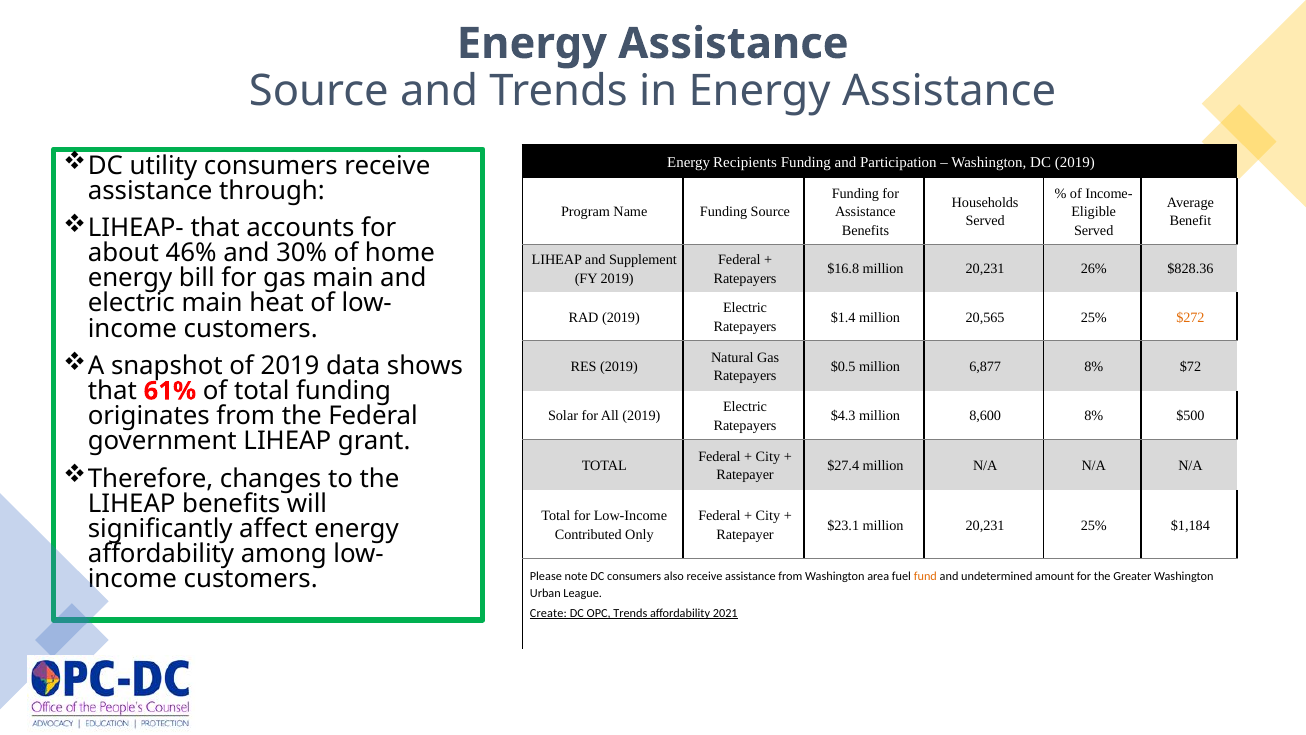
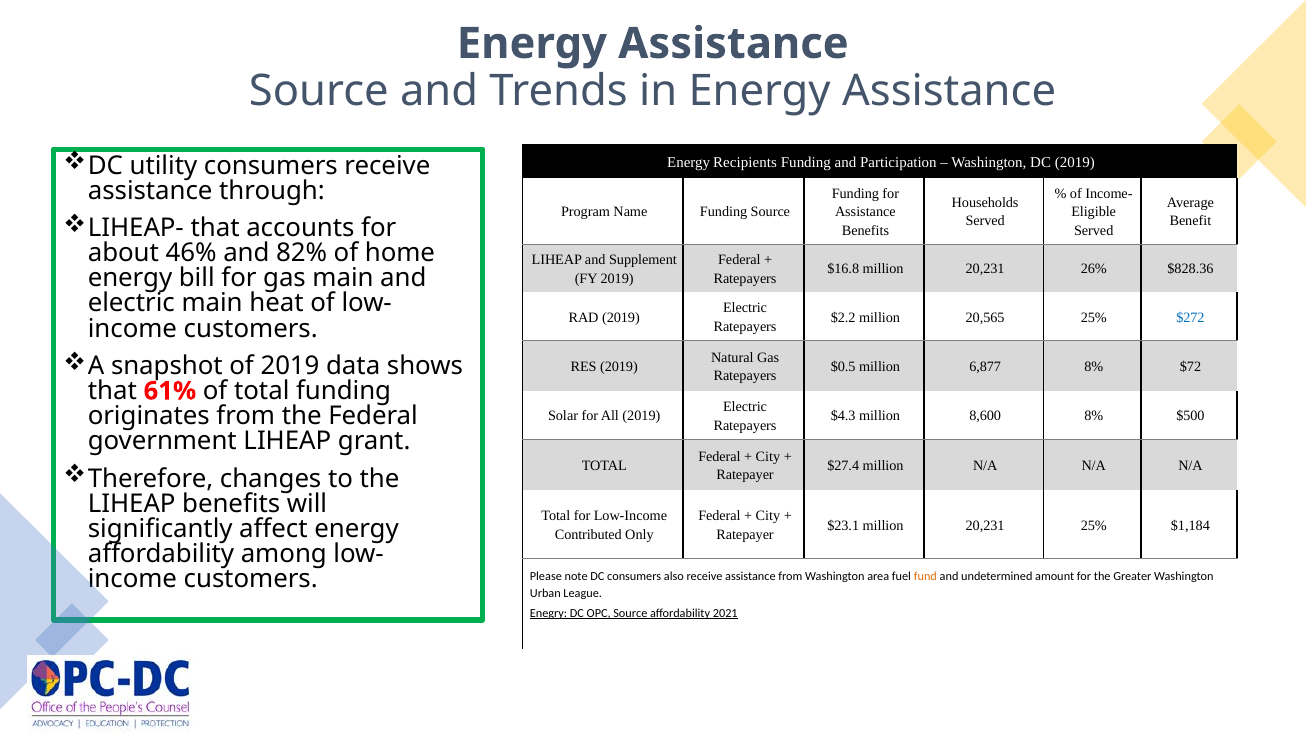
30%: 30% -> 82% (302, 253)
$1.4: $1.4 -> $2.2 (843, 317)
$272 colour: orange -> blue (1190, 317)
Create: Create -> Enegry (548, 613)
OPC Trends: Trends -> Source (630, 613)
